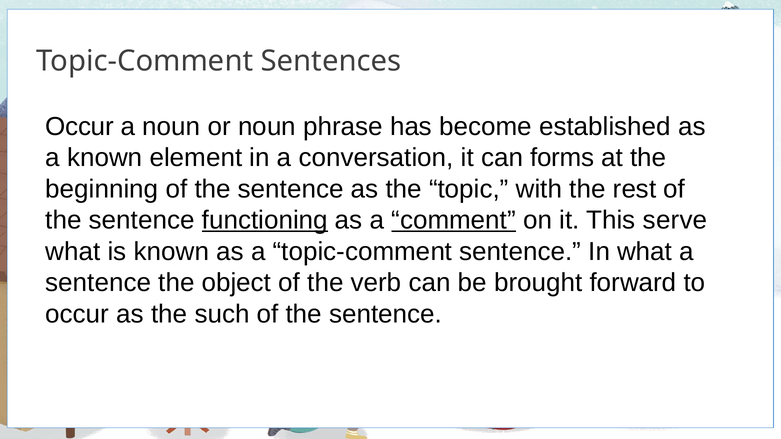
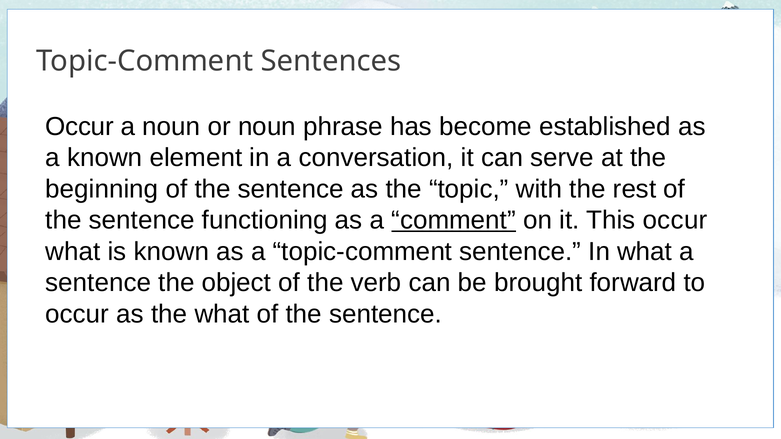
forms: forms -> serve (562, 158)
functioning underline: present -> none (265, 220)
This serve: serve -> occur (675, 220)
the such: such -> what (222, 314)
